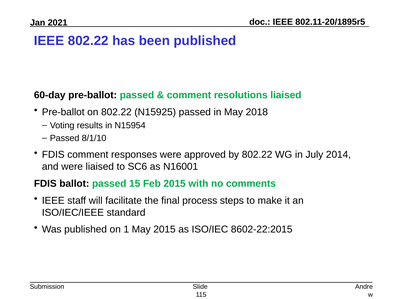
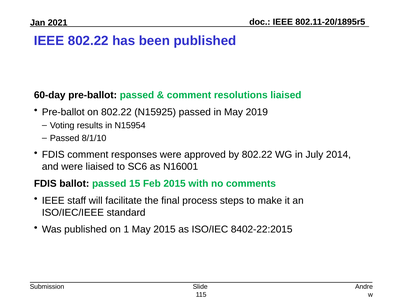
2018: 2018 -> 2019 (257, 112)
8602-22:2015: 8602-22:2015 -> 8402-22:2015 (262, 230)
